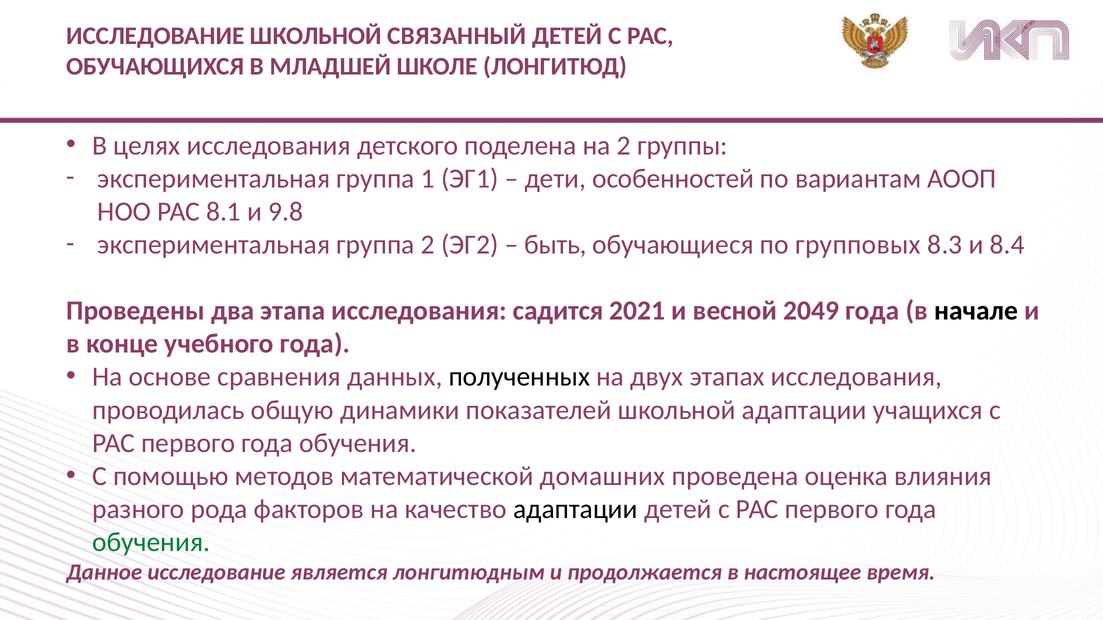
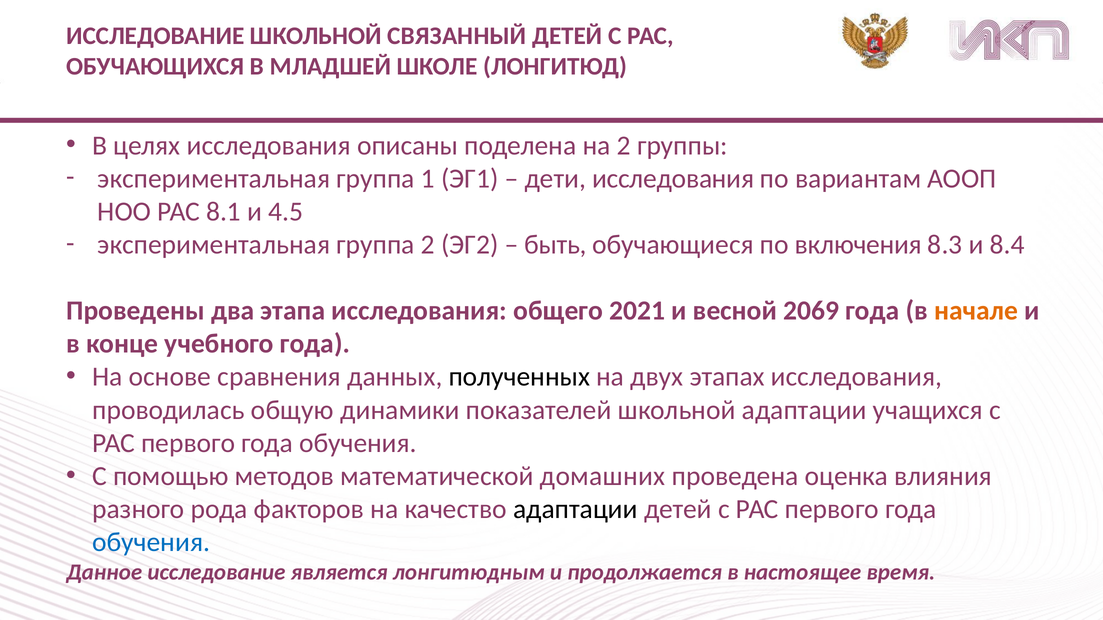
детского: детского -> описаны (408, 146)
дети особенностей: особенностей -> исследования (673, 179)
9.8: 9.8 -> 4.5 (286, 212)
групповых: групповых -> включения (858, 245)
садится: садится -> общего (558, 311)
2049: 2049 -> 2069 (811, 311)
начале colour: black -> orange (976, 311)
обучения colour: green -> blue (151, 543)
